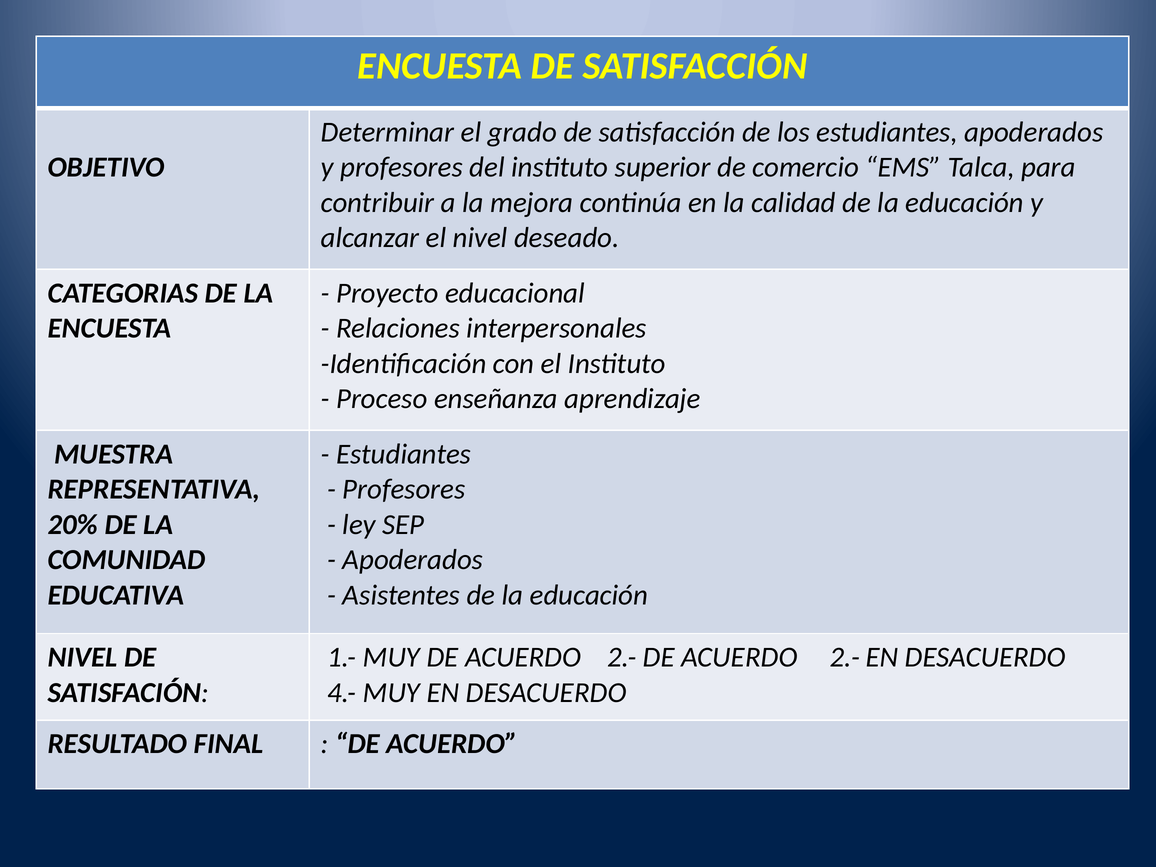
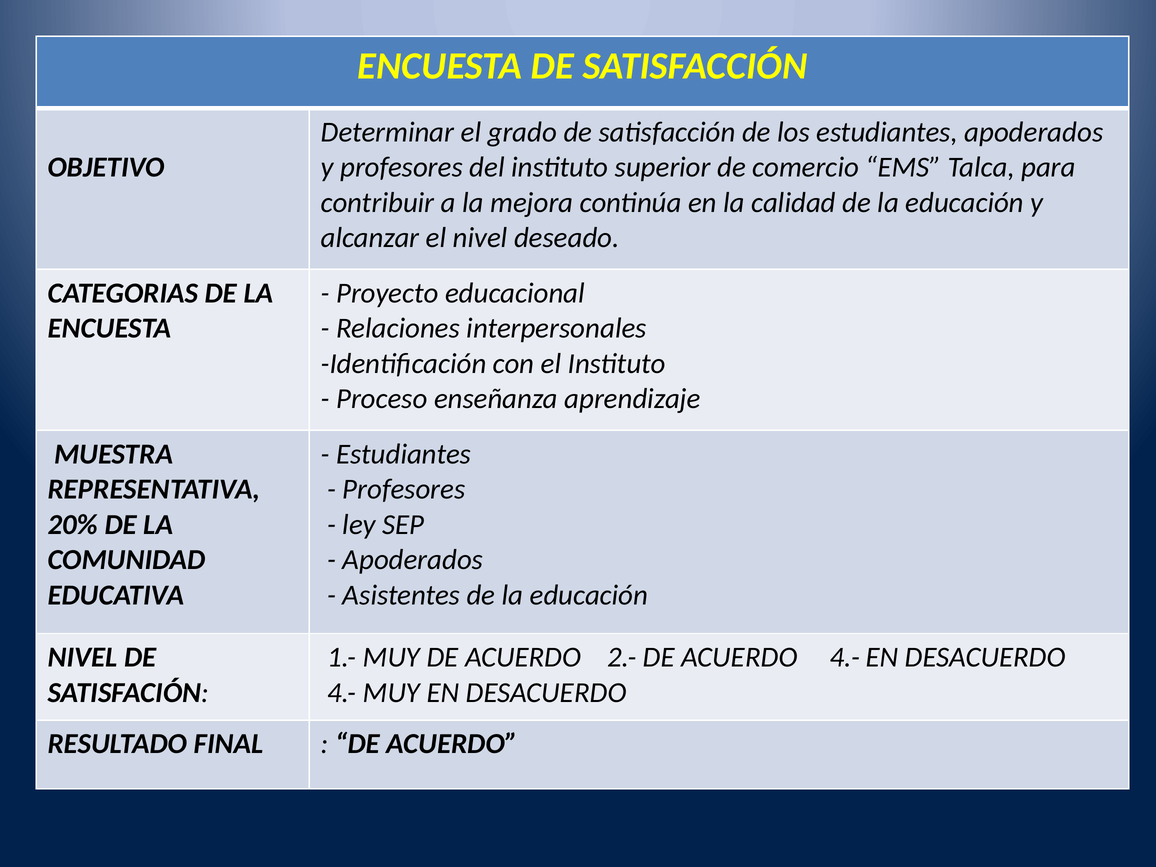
2.- DE ACUERDO 2.-: 2.- -> 4.- (845, 657)
